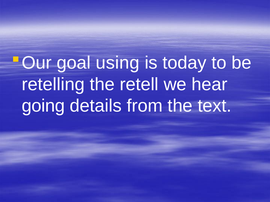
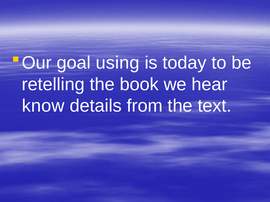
retell: retell -> book (139, 85)
going: going -> know (43, 106)
